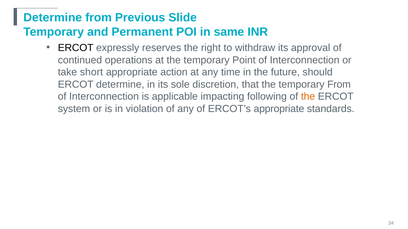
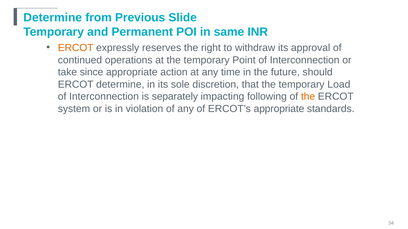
ERCOT colour: black -> orange (76, 48)
short: short -> since (92, 72)
temporary From: From -> Load (339, 85)
applicable: applicable -> separately (175, 97)
